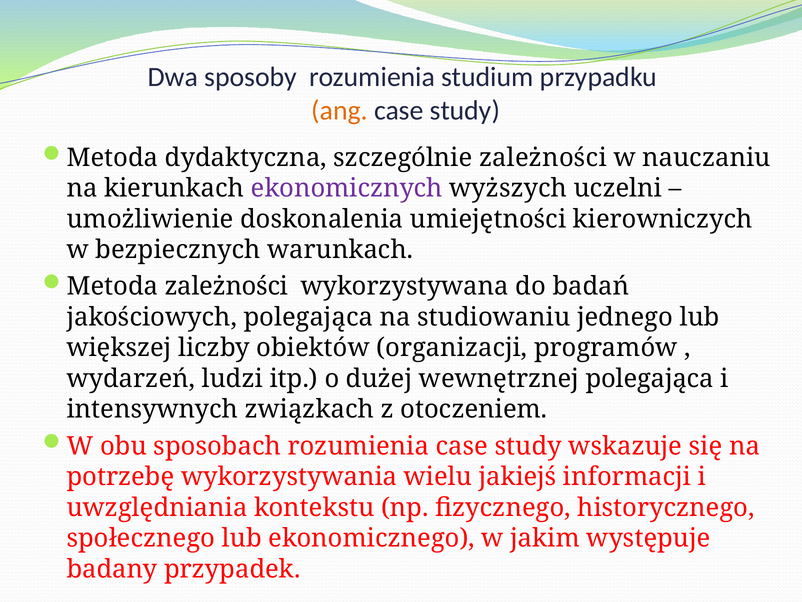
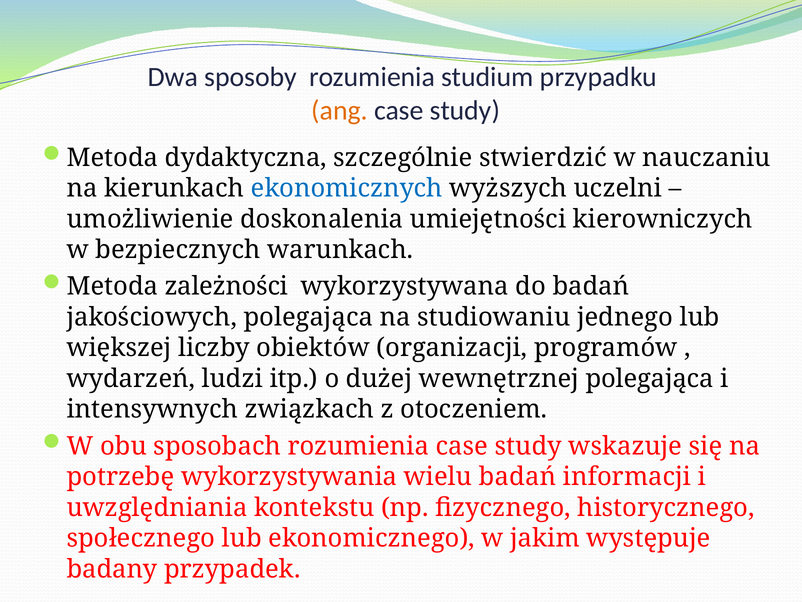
szczególnie zależności: zależności -> stwierdzić (543, 158)
ekonomicznych colour: purple -> blue (347, 188)
wielu jakiejś: jakiejś -> badań (517, 476)
